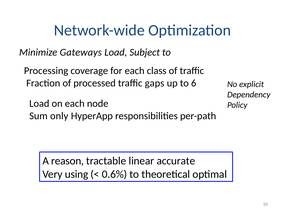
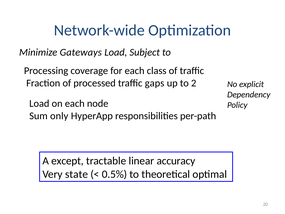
6: 6 -> 2 (194, 83)
reason: reason -> except (68, 161)
accurate: accurate -> accuracy (176, 161)
using: using -> state (77, 174)
0.6%: 0.6% -> 0.5% (114, 174)
